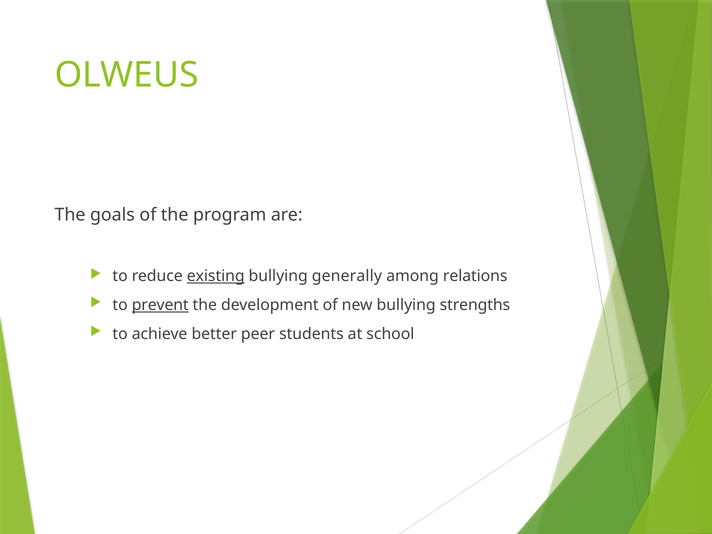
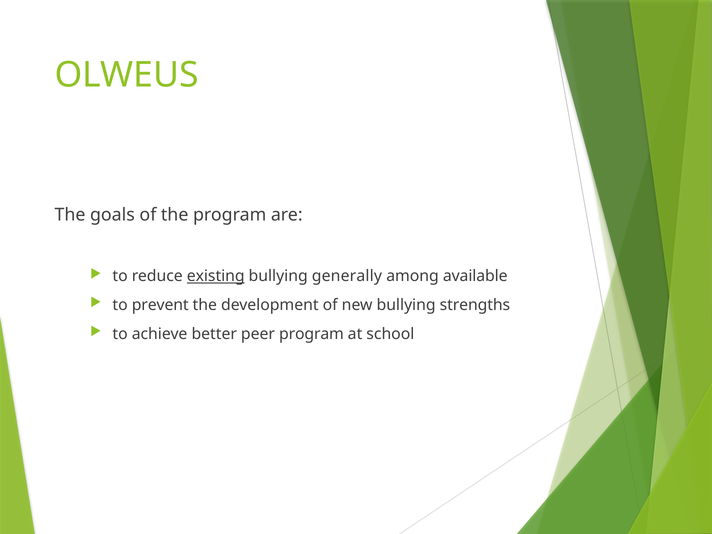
relations: relations -> available (475, 276)
prevent underline: present -> none (160, 305)
peer students: students -> program (311, 334)
